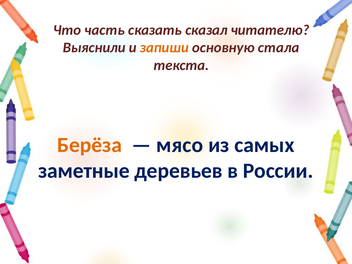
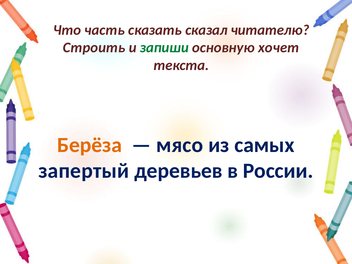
Выяснили: Выяснили -> Строить (94, 48)
запиши colour: orange -> green (164, 48)
стала: стала -> хочет (279, 48)
заметные: заметные -> запертый (84, 171)
